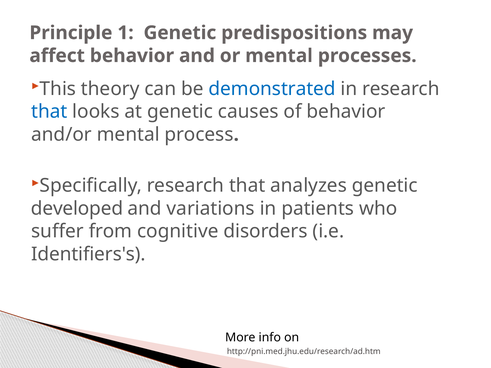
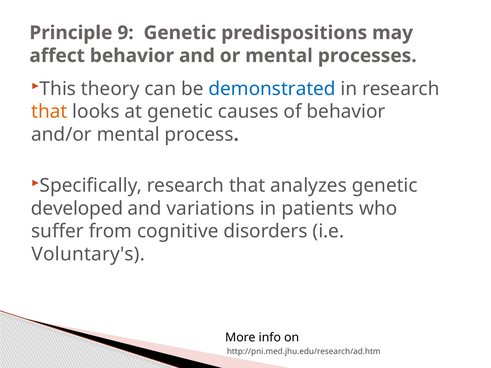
1: 1 -> 9 (126, 33)
that colour: blue -> orange (49, 112)
Identifiers's: Identifiers's -> Voluntary's (88, 254)
